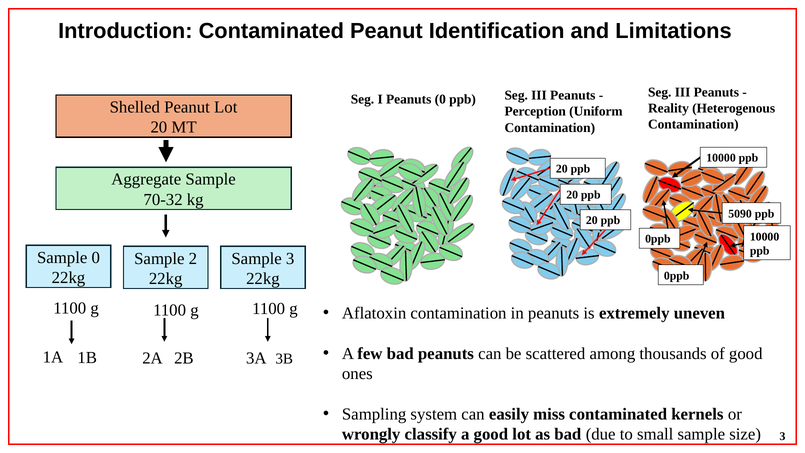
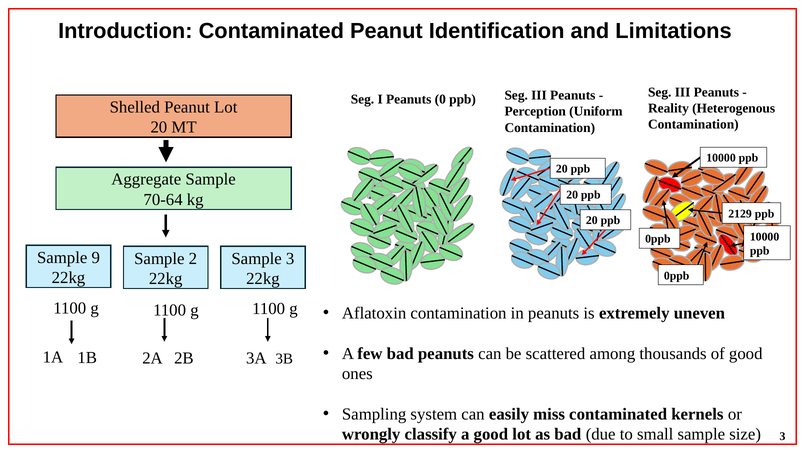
70-32: 70-32 -> 70-64 (163, 199)
5090: 5090 -> 2129 (740, 214)
Sample 0: 0 -> 9 (96, 257)
